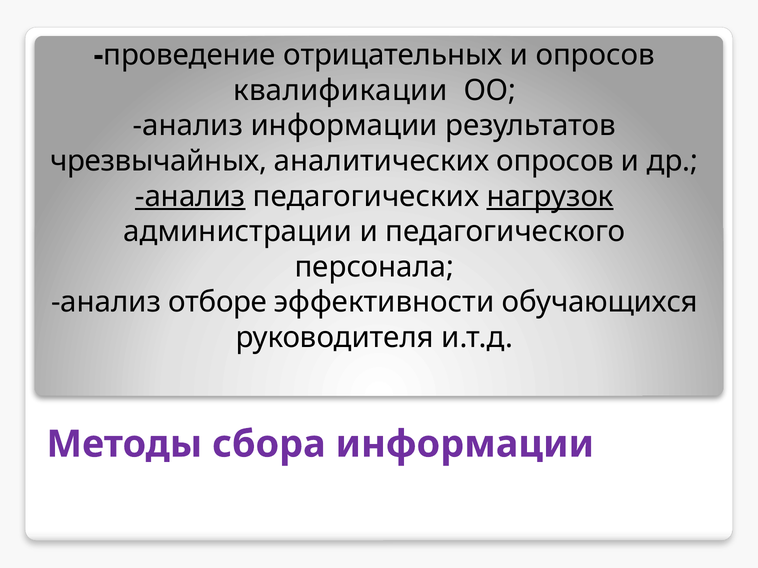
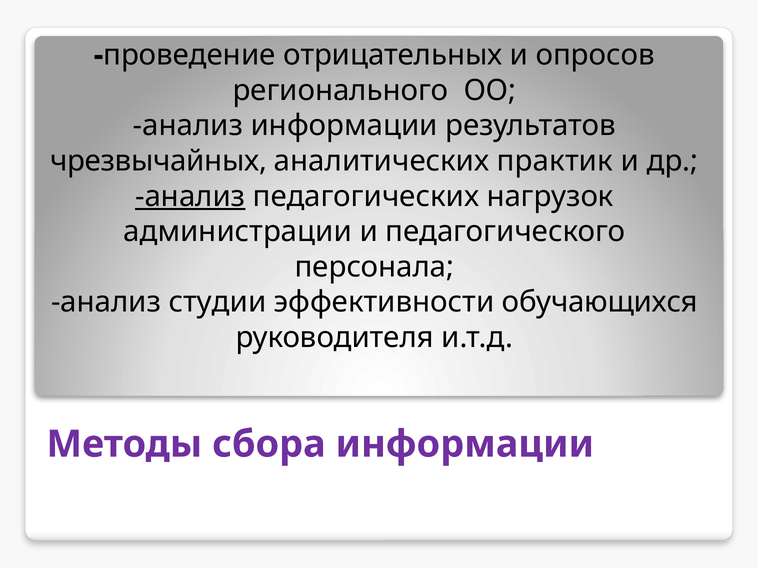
квалификации: квалификации -> регионального (340, 91)
аналитических опросов: опросов -> практик (555, 161)
нагрузок underline: present -> none (550, 196)
отборе: отборе -> студии (218, 302)
